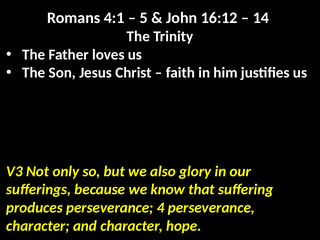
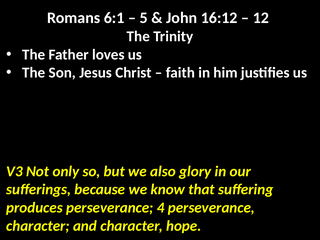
4:1: 4:1 -> 6:1 (114, 18)
14: 14 -> 12 (261, 18)
